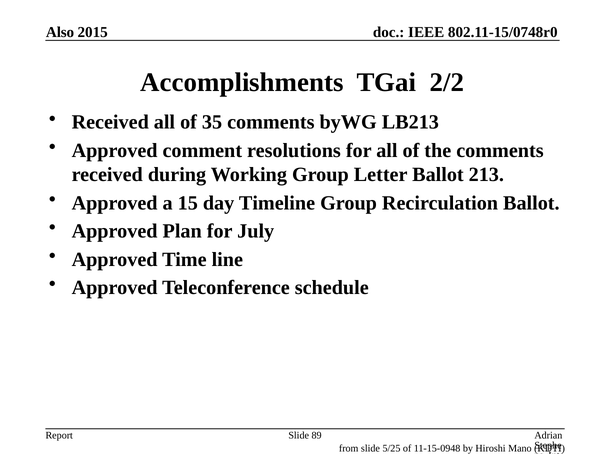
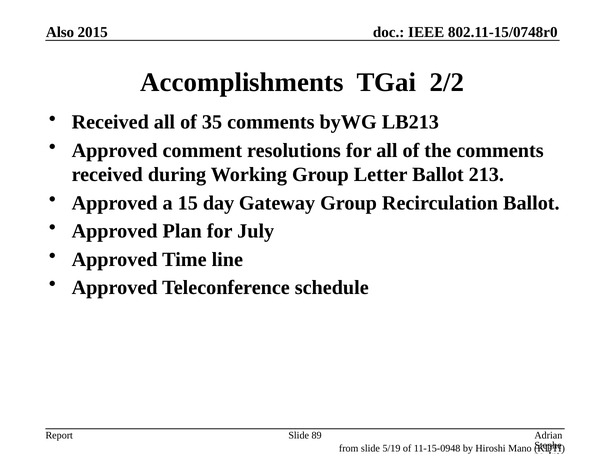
Timeline: Timeline -> Gateway (277, 203)
5/25: 5/25 -> 5/19 (391, 448)
